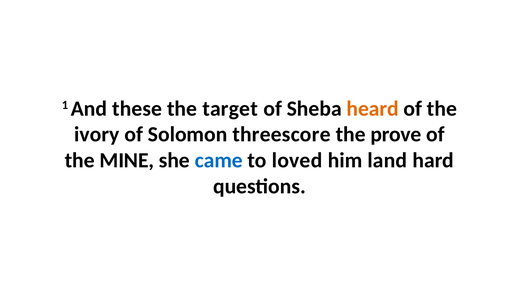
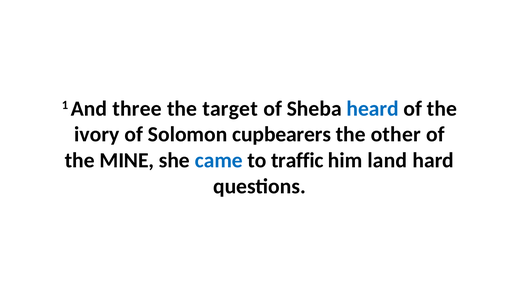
these: these -> three (137, 109)
heard colour: orange -> blue (373, 109)
threescore: threescore -> cupbearers (282, 134)
prove: prove -> other (396, 134)
loved: loved -> traffic (297, 160)
